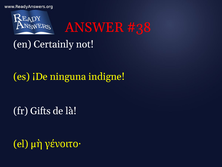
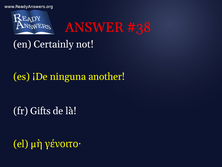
indigne: indigne -> another (107, 76)
